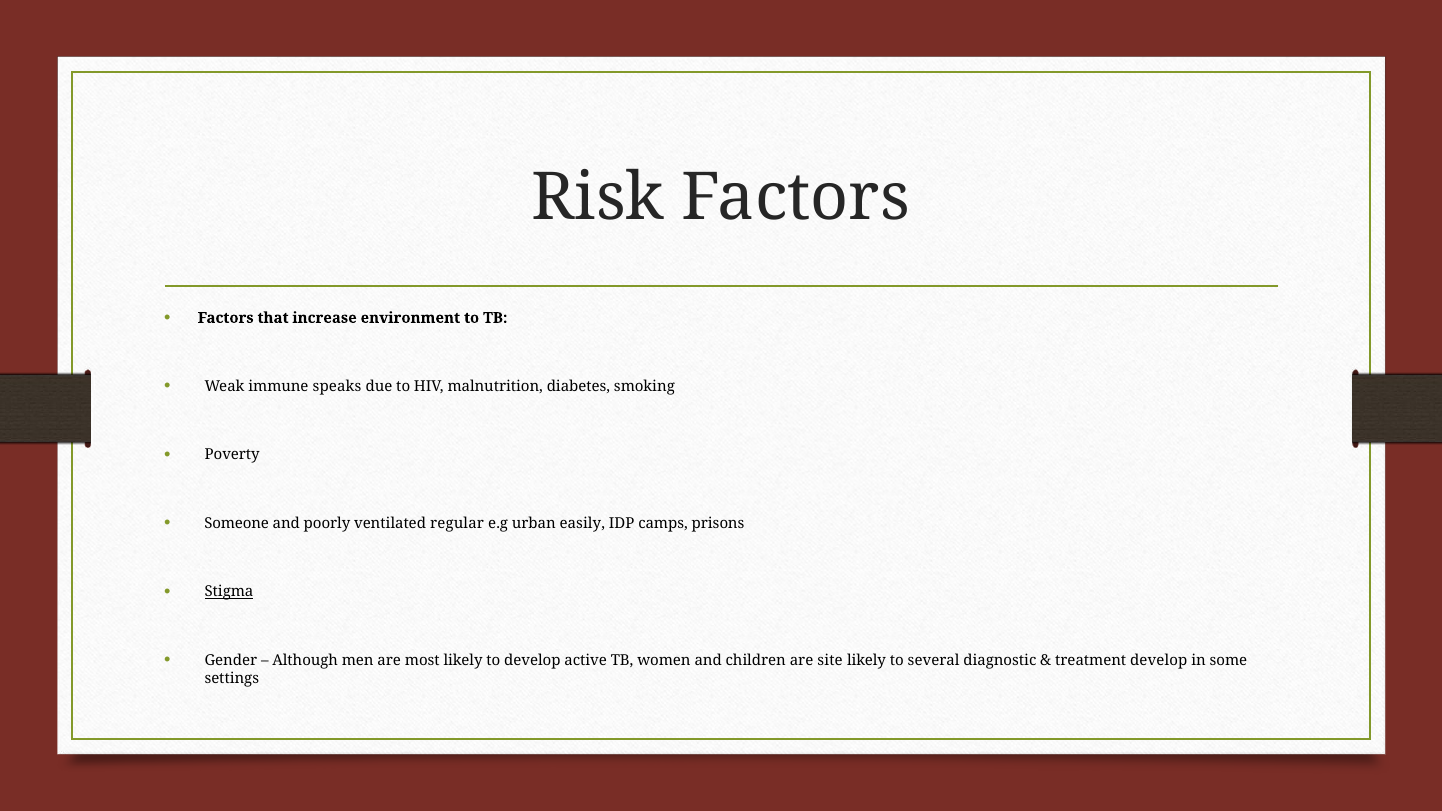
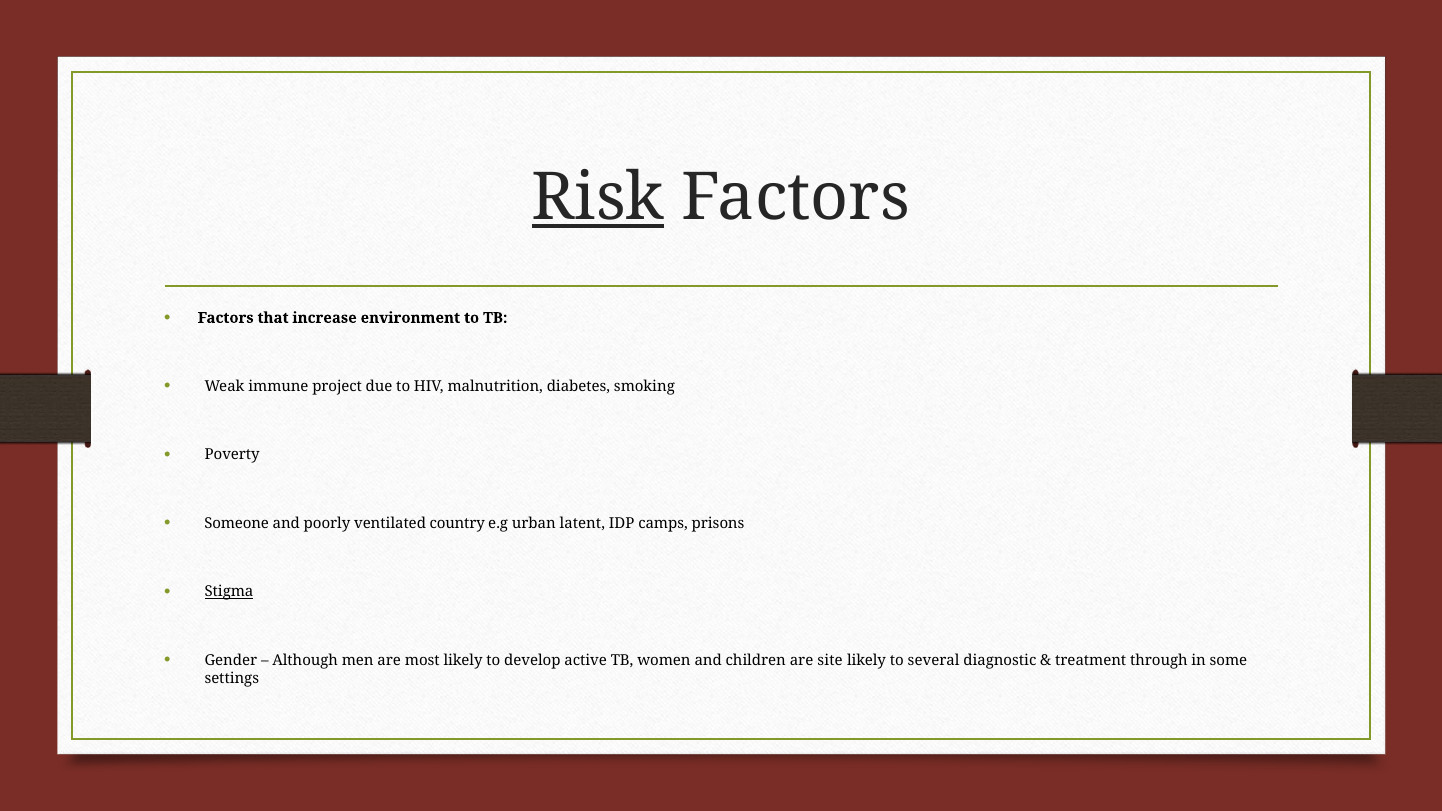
Risk underline: none -> present (598, 198)
speaks: speaks -> project (337, 386)
regular: regular -> country (457, 524)
easily: easily -> latent (582, 524)
treatment develop: develop -> through (1159, 661)
